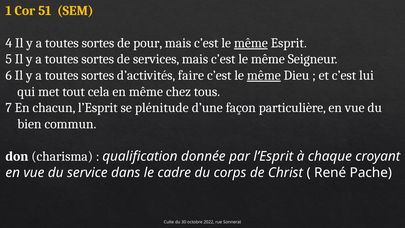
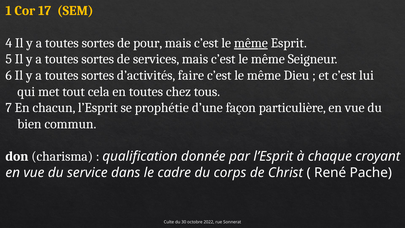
51: 51 -> 17 (45, 11)
même underline: present -> none (264, 75)
en même: même -> toutes (146, 92)
plénitude: plénitude -> prophétie (162, 108)
